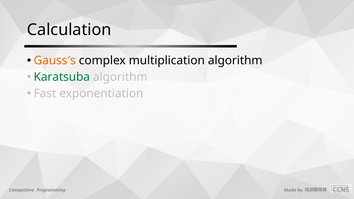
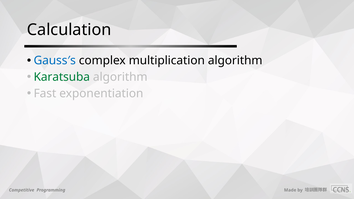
Gauss′s colour: orange -> blue (55, 61)
